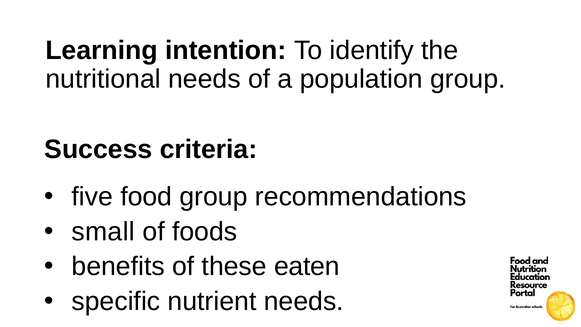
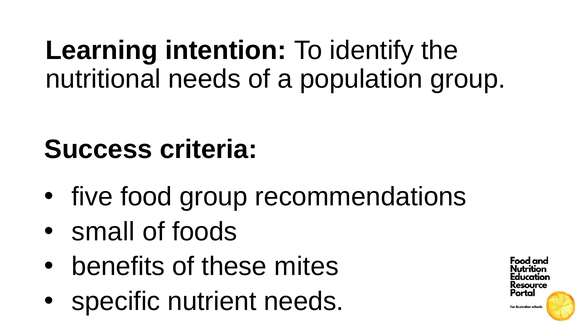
eaten: eaten -> mites (307, 266)
